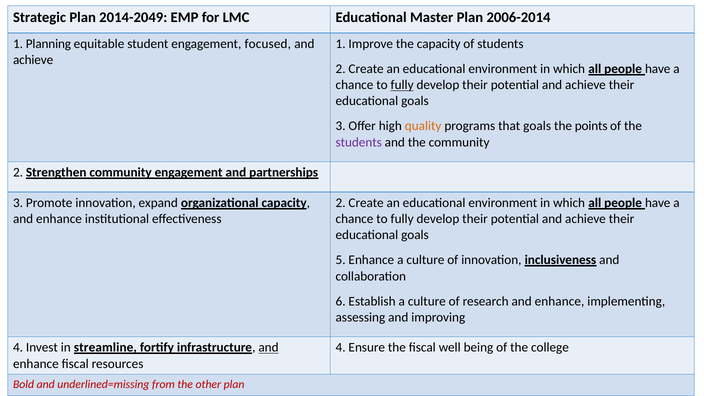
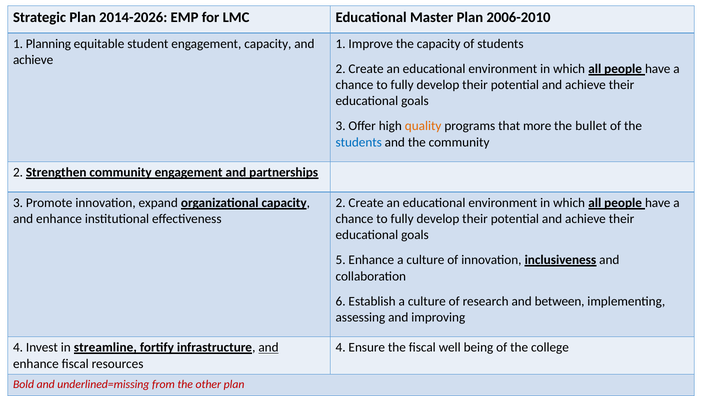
2014-2049: 2014-2049 -> 2014-2026 (133, 17)
2006-2014: 2006-2014 -> 2006-2010 (519, 17)
engagement focused: focused -> capacity (268, 44)
fully underline: present -> none (402, 85)
that goals: goals -> more (537, 126)
points: points -> bullet (591, 126)
students colour: purple -> blue (359, 142)
research and enhance: enhance -> between (560, 301)
